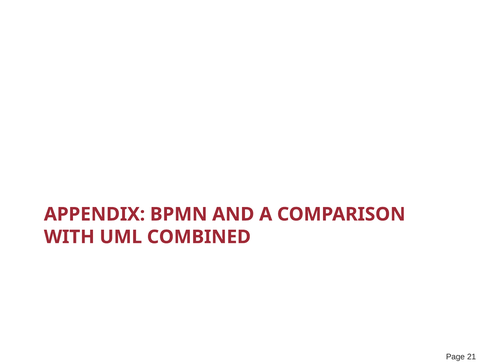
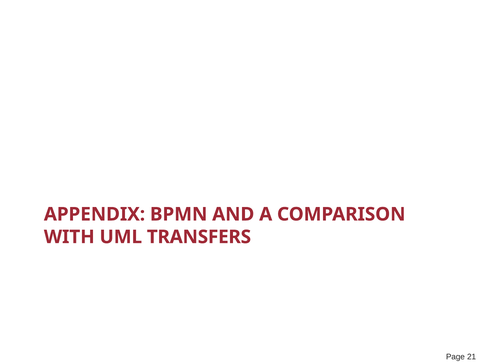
COMBINED: COMBINED -> TRANSFERS (199, 237)
